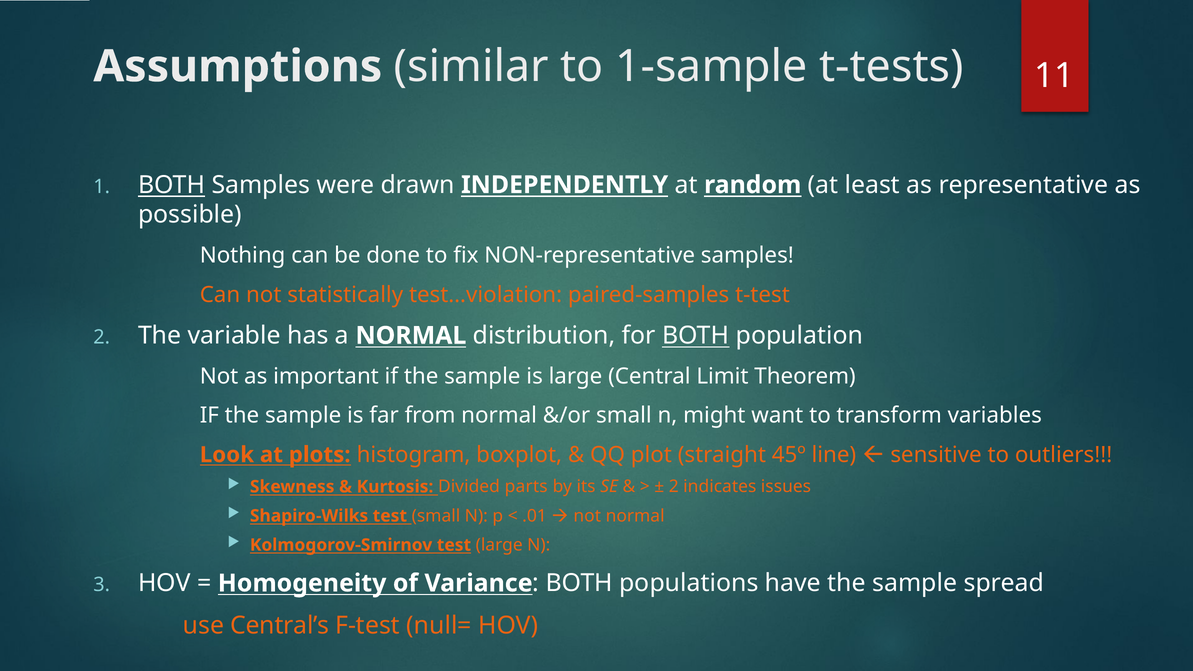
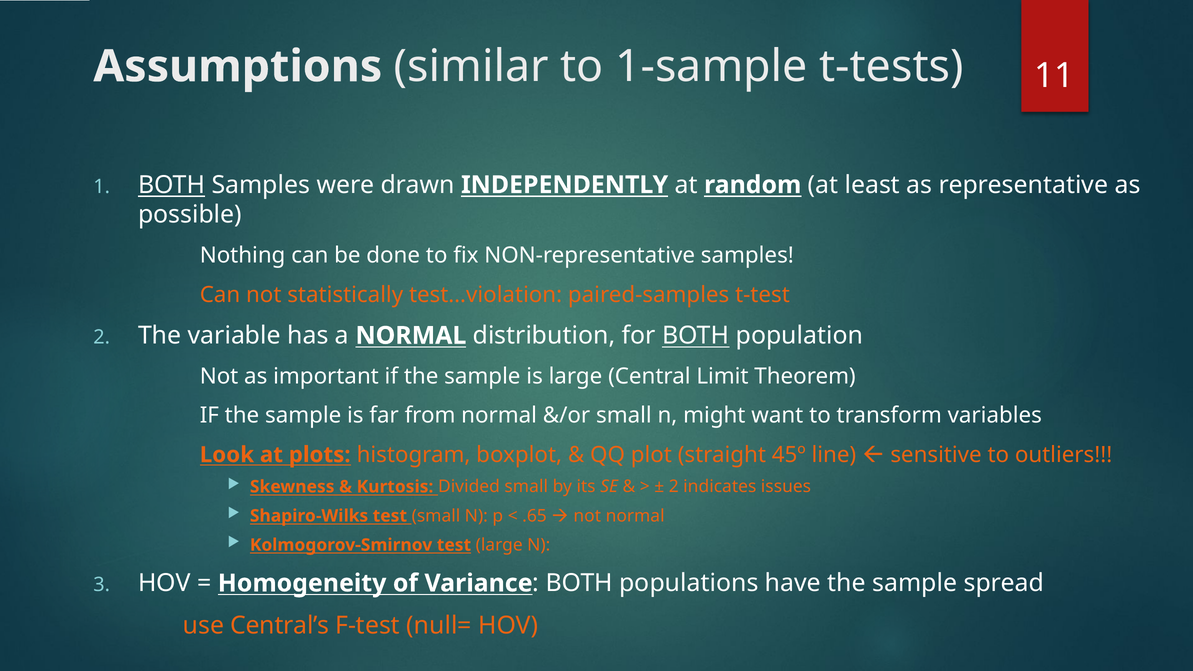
Divided parts: parts -> small (526, 487)
.01: .01 -> .65 (535, 516)
